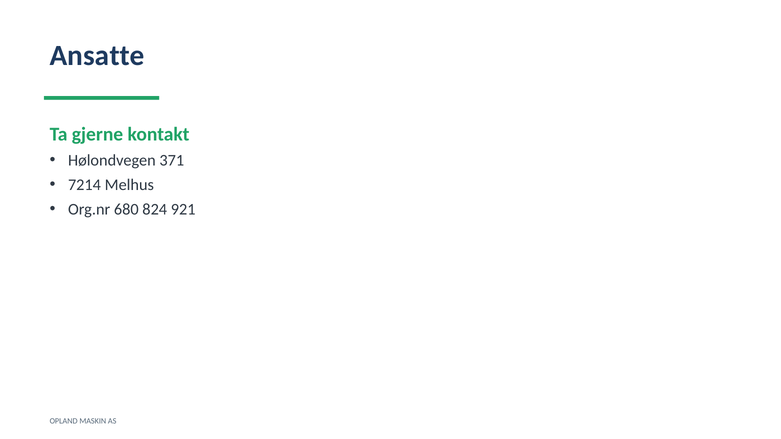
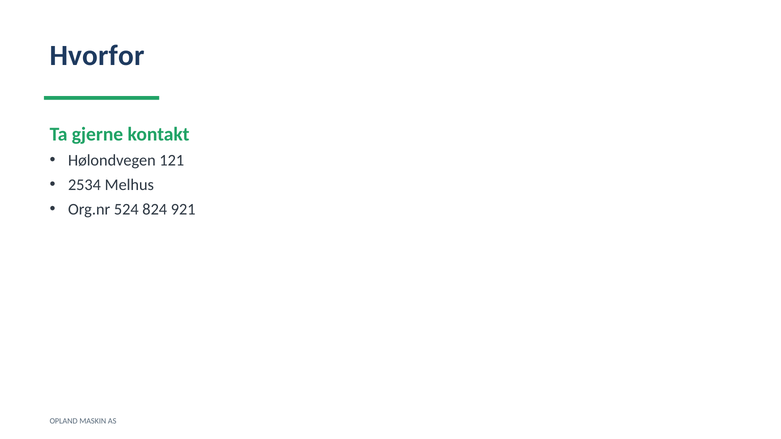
Ansatte: Ansatte -> Hvorfor (97, 56)
371: 371 -> 121 (172, 161)
7214: 7214 -> 2534 (84, 185)
680: 680 -> 524 (126, 209)
